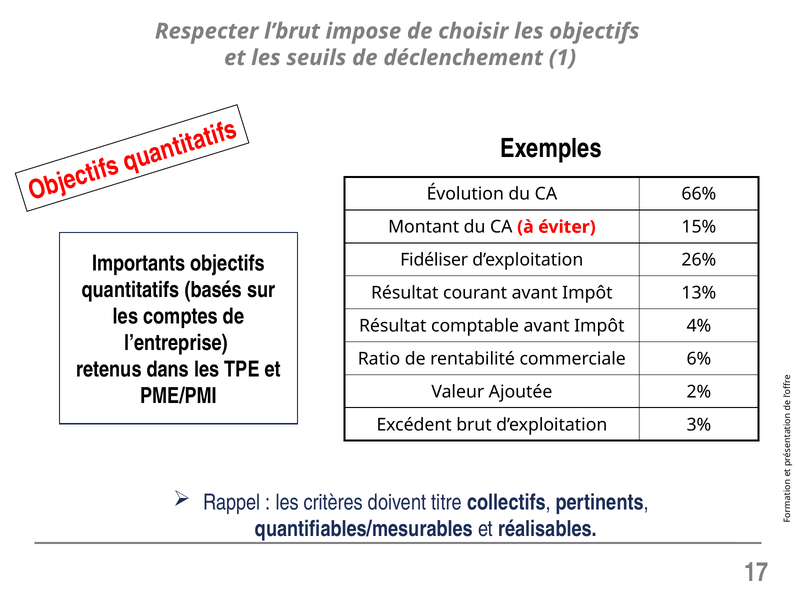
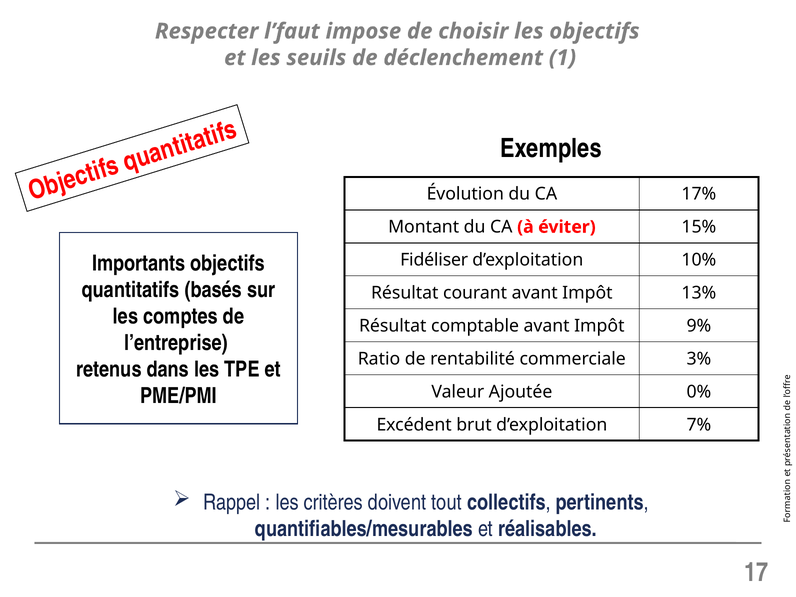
l’brut: l’brut -> l’faut (292, 31)
66%: 66% -> 17% (699, 194)
26%: 26% -> 10% (699, 260)
4%: 4% -> 9% (699, 326)
6%: 6% -> 3% (699, 359)
2%: 2% -> 0% (699, 392)
3%: 3% -> 7% (699, 425)
titre: titre -> tout (447, 503)
